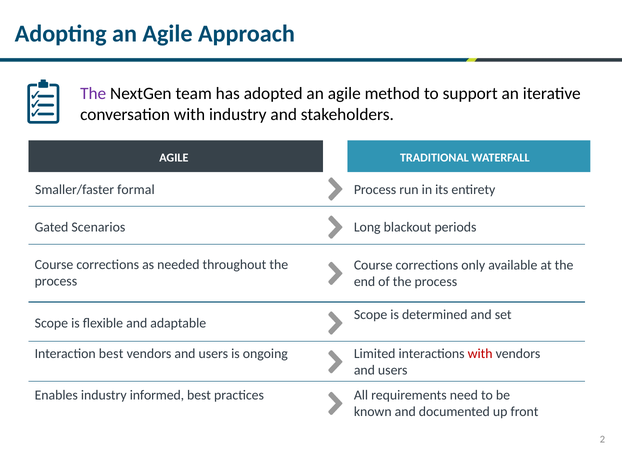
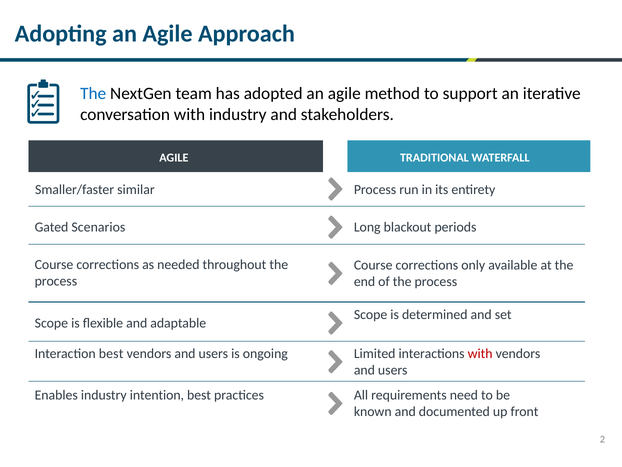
The colour: purple -> blue (93, 94)
formal: formal -> similar (136, 190)
informed: informed -> intention (157, 395)
